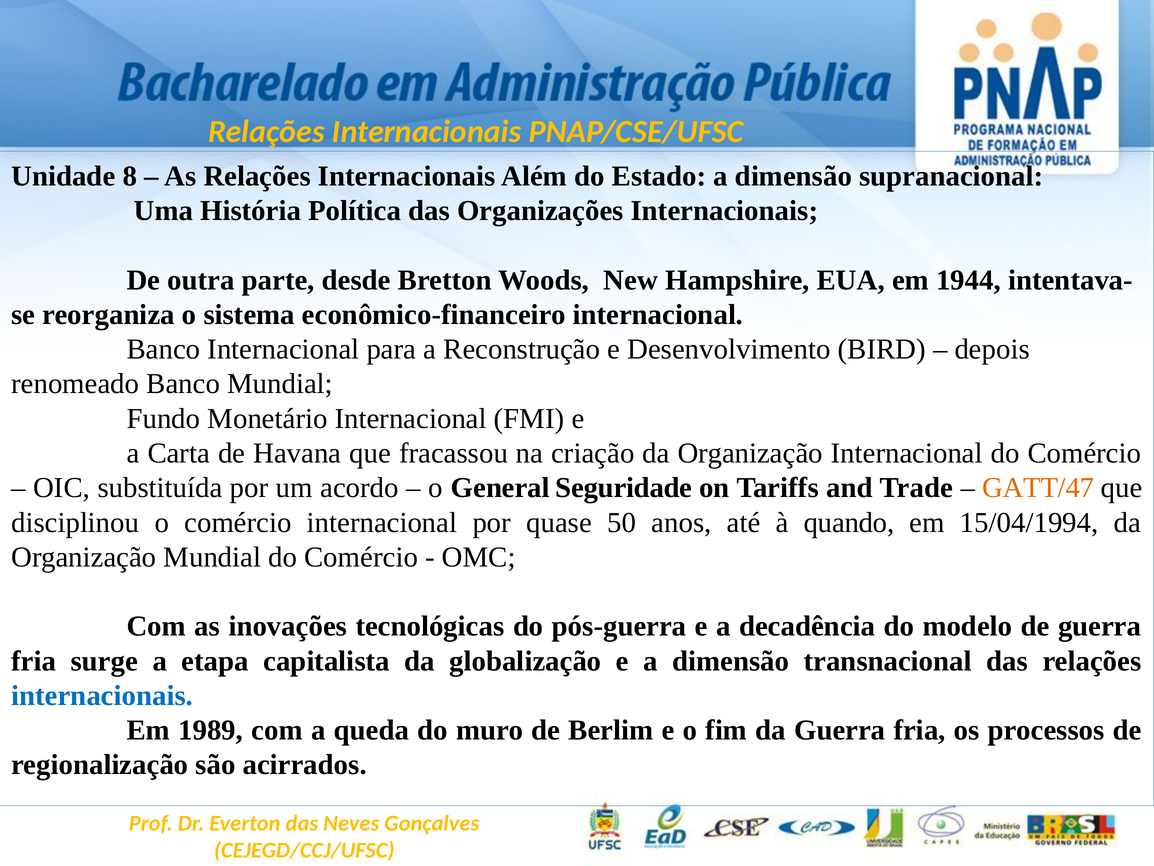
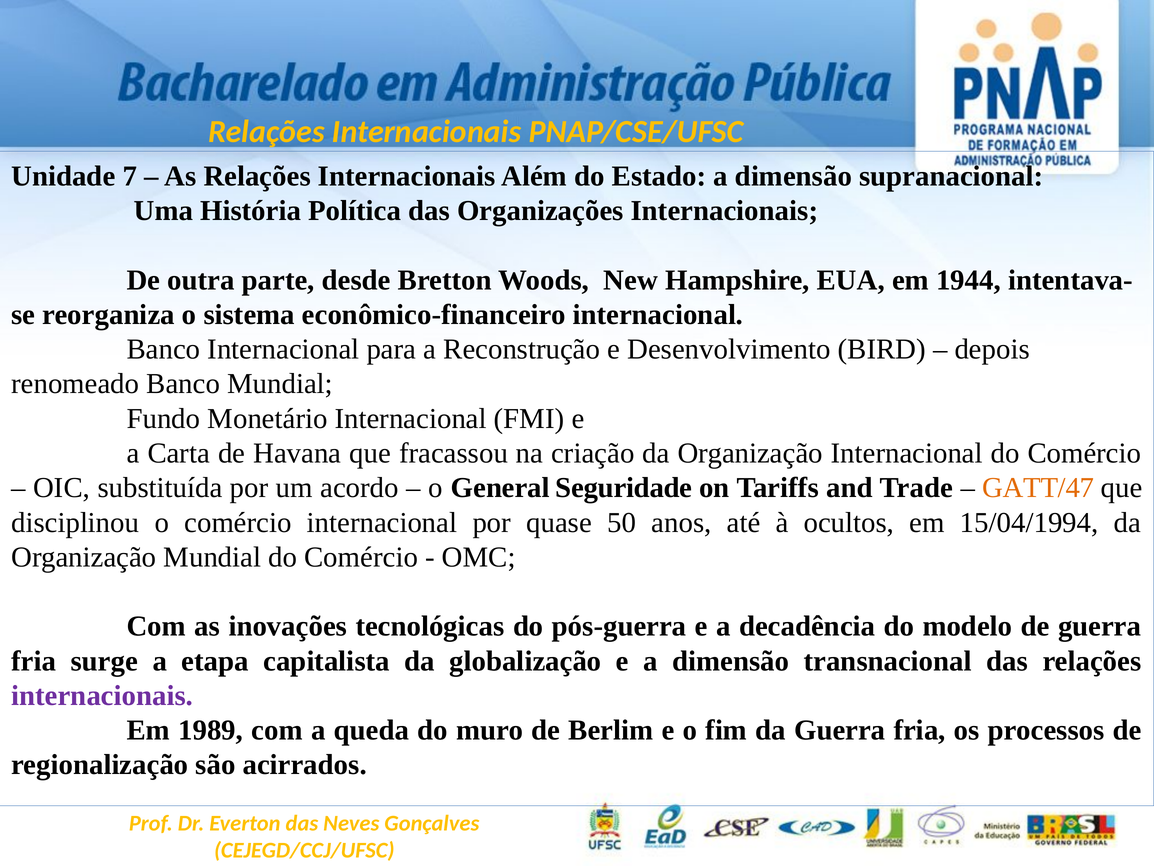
8: 8 -> 7 (130, 176)
quando: quando -> ocultos (849, 522)
internacionais colour: blue -> purple (102, 695)
